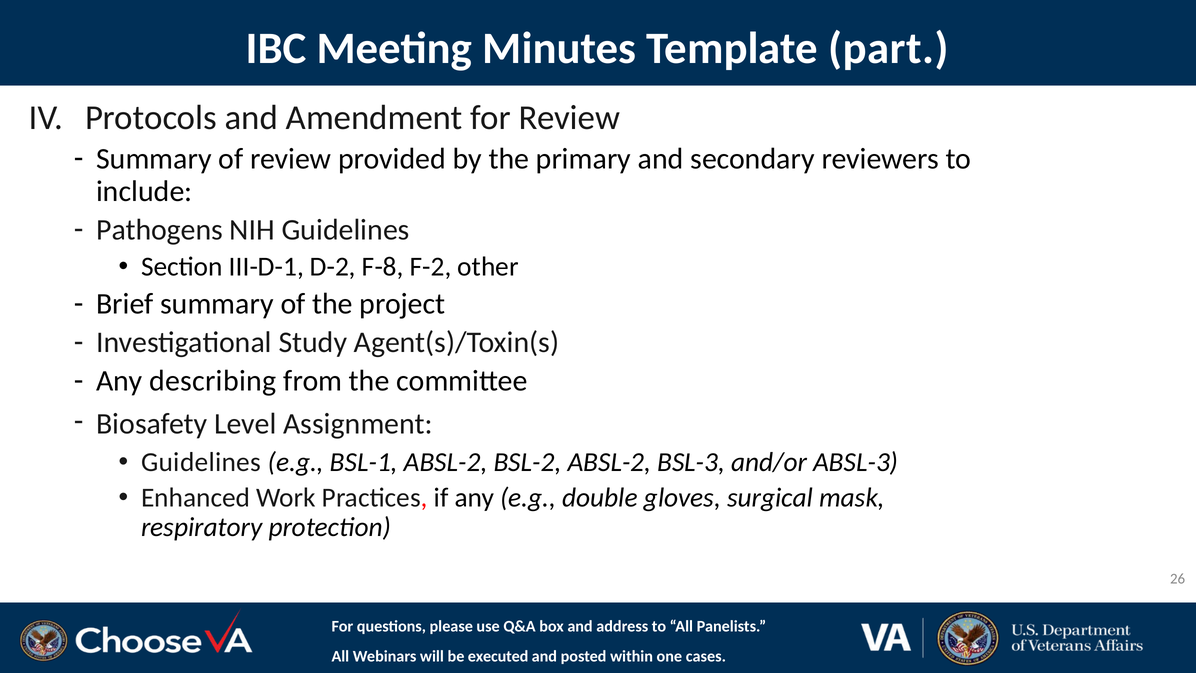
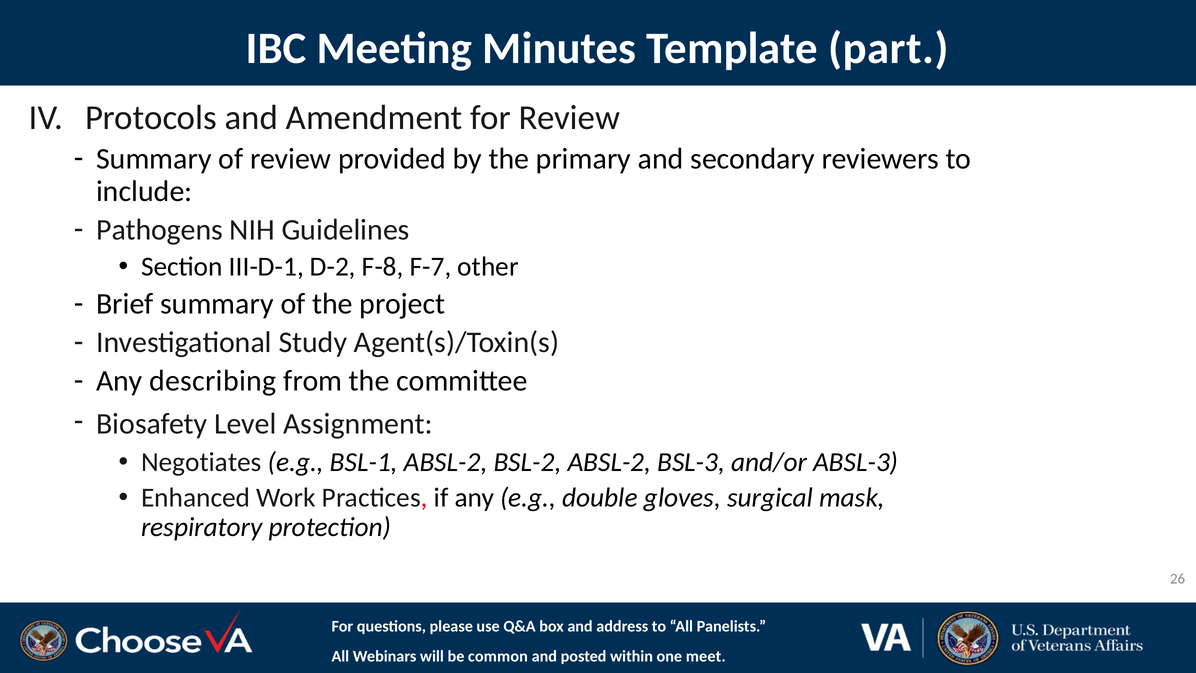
F-2: F-2 -> F-7 (431, 267)
Guidelines: Guidelines -> Negotiates (201, 462)
executed: executed -> common (498, 656)
cases: cases -> meet (706, 656)
